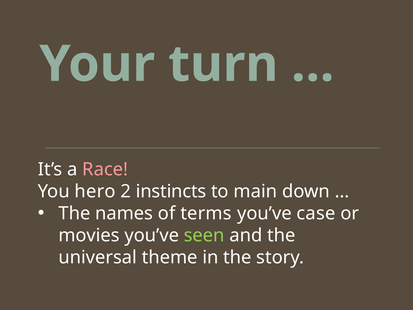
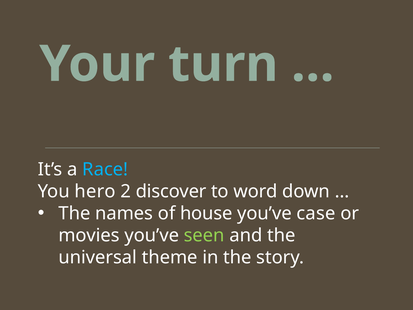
Race colour: pink -> light blue (105, 169)
instincts: instincts -> discover (171, 191)
main: main -> word (255, 191)
terms: terms -> house (206, 213)
